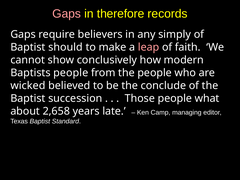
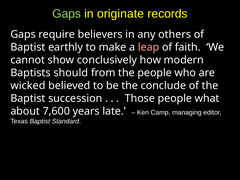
Gaps colour: pink -> light green (67, 14)
therefore: therefore -> originate (121, 14)
simply: simply -> others (175, 34)
should: should -> earthly (66, 47)
Baptists people: people -> should (71, 73)
2,658: 2,658 -> 7,600 (56, 111)
